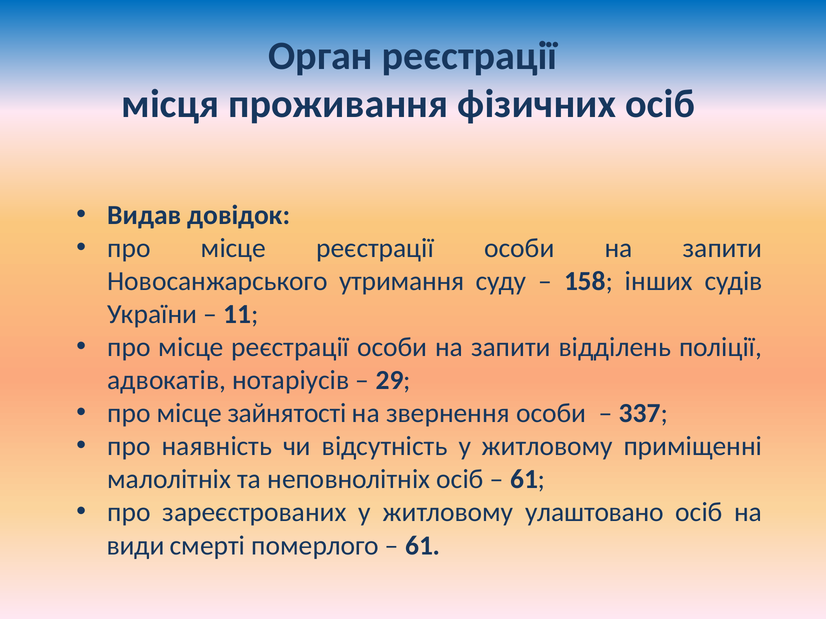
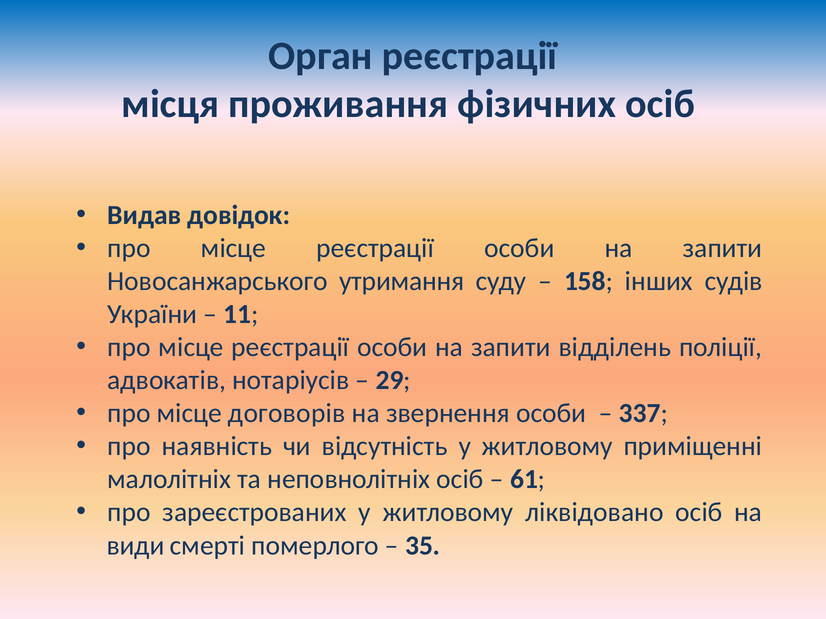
зайнятості: зайнятості -> договорів (287, 414)
улаштовано: улаштовано -> ліквідовано (594, 513)
61: 61 -> 35 (423, 546)
